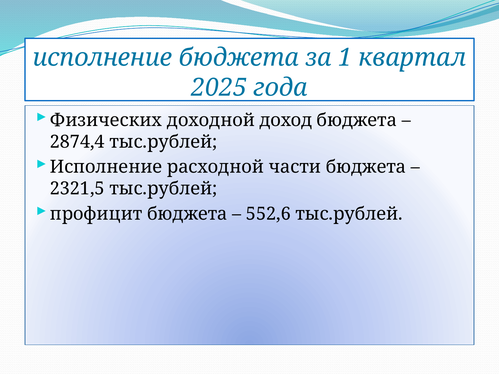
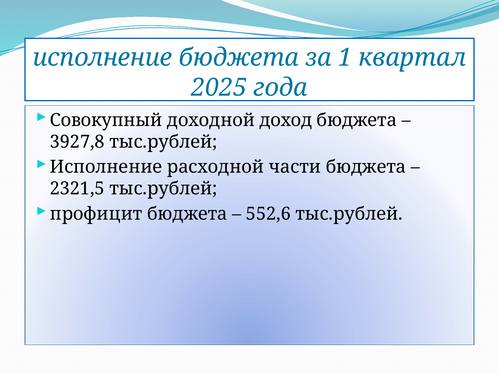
Физических: Физических -> Совокупный (106, 120)
2874,4: 2874,4 -> 3927,8 (77, 142)
